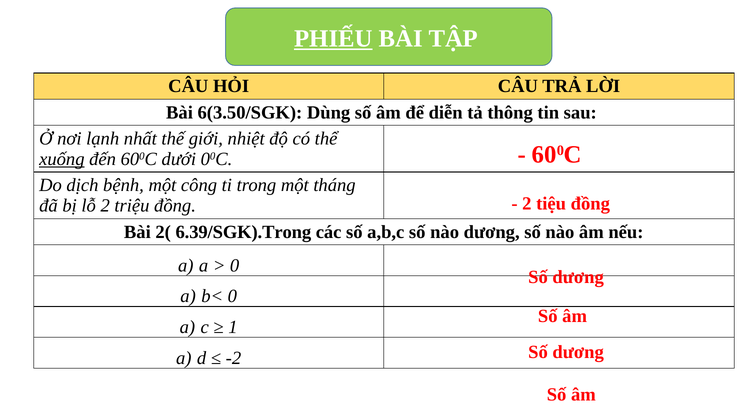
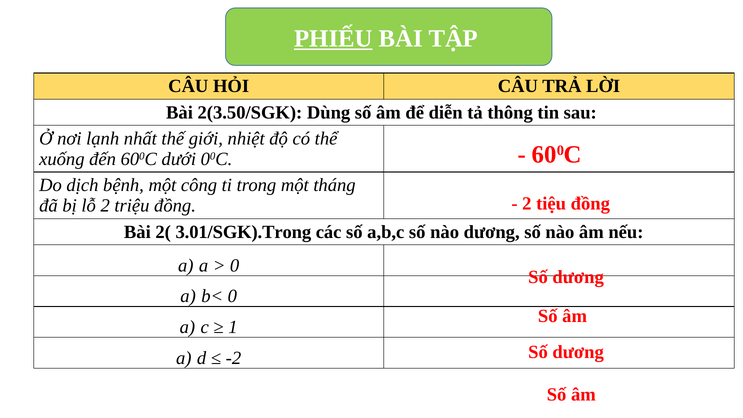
6(3.50/SGK: 6(3.50/SGK -> 2(3.50/SGK (250, 112)
xuống underline: present -> none (62, 159)
6.39/SGK).Trong: 6.39/SGK).Trong -> 3.01/SGK).Trong (243, 232)
